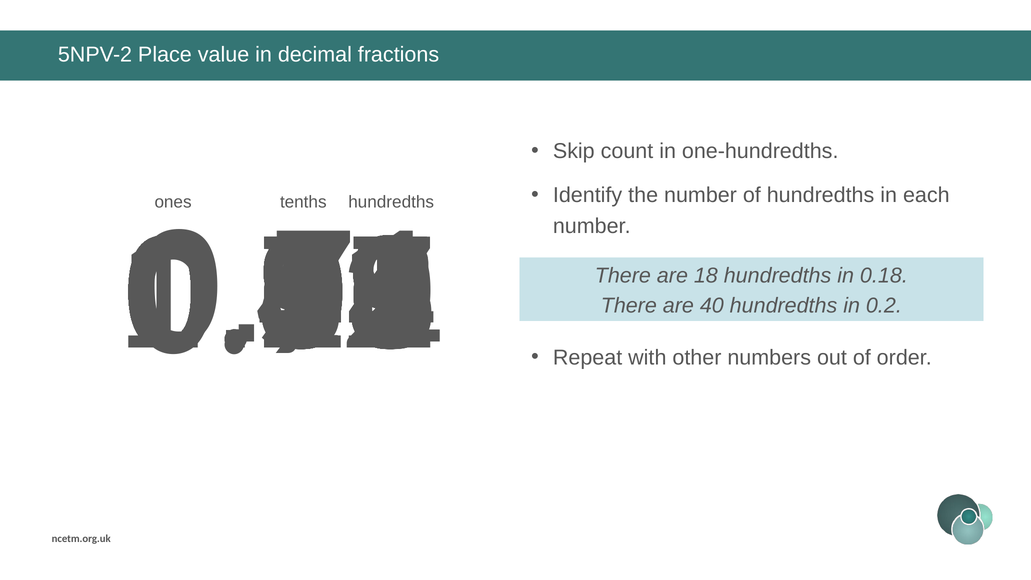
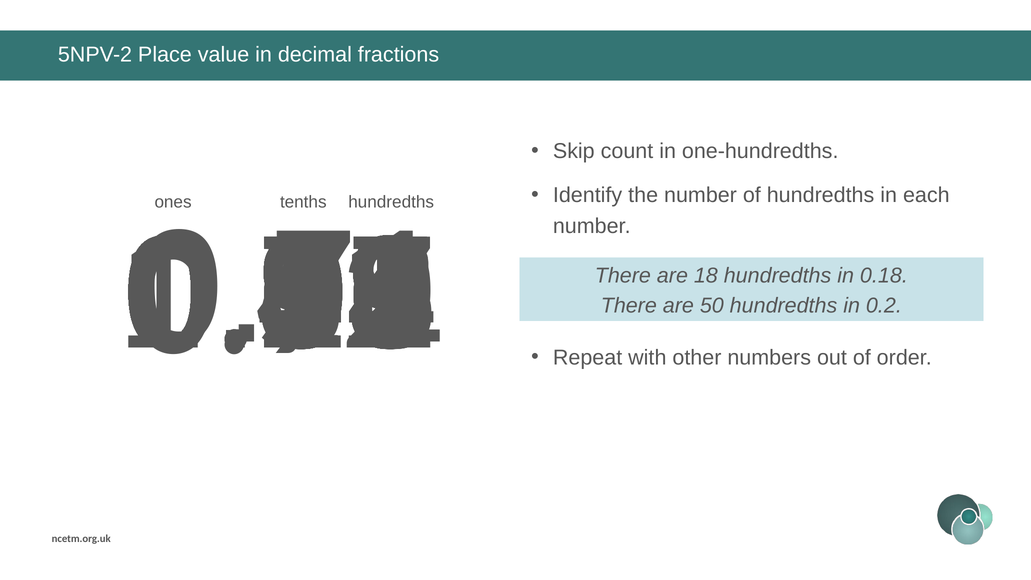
40: 40 -> 50 (712, 306)
